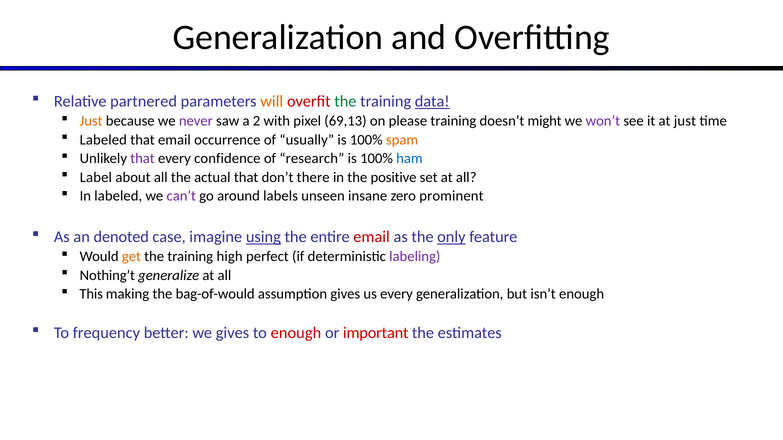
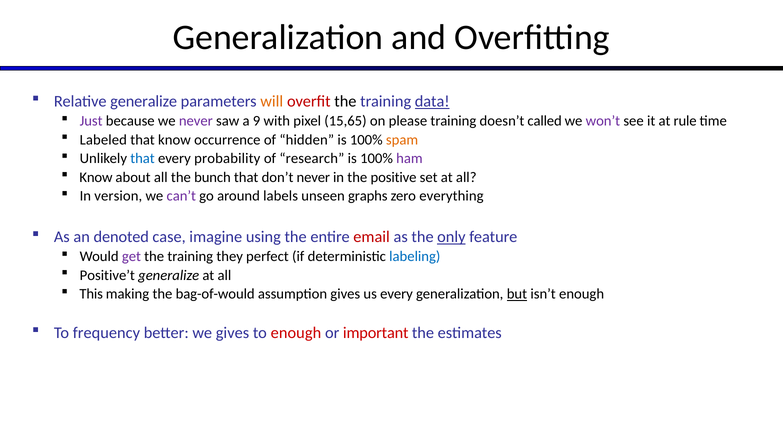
Relative partnered: partnered -> generalize (144, 101)
the colour: green -> black (345, 101)
Just colour: orange -> purple (91, 121)
2: 2 -> 9 (256, 121)
69,13: 69,13 -> 15,65 (345, 121)
might: might -> called (545, 121)
at just: just -> rule (685, 121)
that email: email -> know (174, 140)
usually: usually -> hidden (307, 140)
that colour: purple -> blue (143, 159)
confidence: confidence -> probability (227, 159)
ham colour: blue -> purple (409, 159)
Label: Label -> Know (96, 177)
actual: actual -> bunch (212, 177)
don’t there: there -> never (313, 177)
In labeled: labeled -> version (118, 196)
insane: insane -> graphs (368, 196)
prominent: prominent -> everything (451, 196)
using underline: present -> none (263, 237)
get colour: orange -> purple (131, 257)
high: high -> they (230, 257)
labeling colour: purple -> blue (415, 257)
Nothing’t: Nothing’t -> Positive’t (107, 276)
but underline: none -> present (517, 294)
